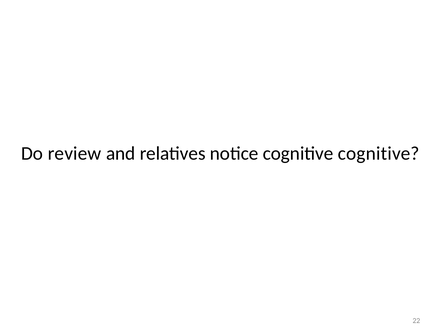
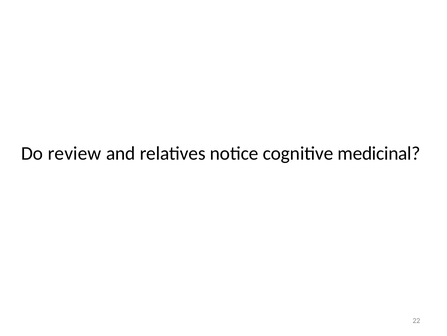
cognitive cognitive: cognitive -> medicinal (379, 153)
